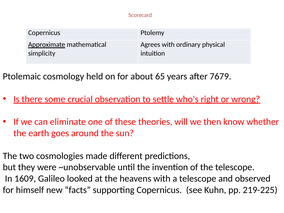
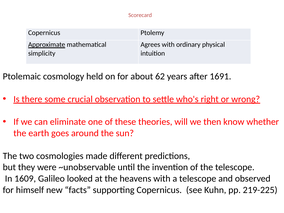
65: 65 -> 62 (160, 76)
7679: 7679 -> 1691 (220, 76)
